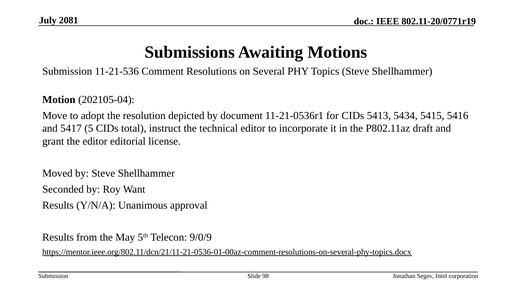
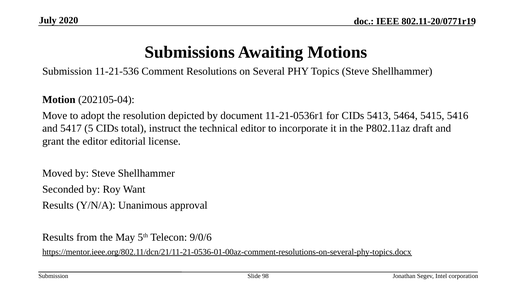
2081: 2081 -> 2020 (69, 20)
5434: 5434 -> 5464 (406, 116)
9/0/9: 9/0/9 -> 9/0/6 (201, 237)
